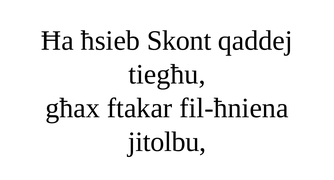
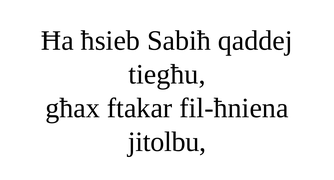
Skont: Skont -> Sabiħ (179, 41)
